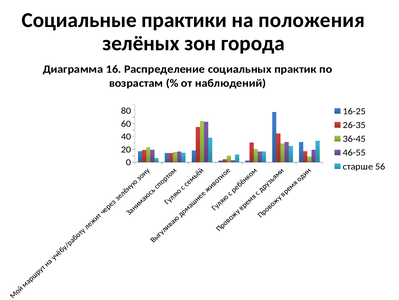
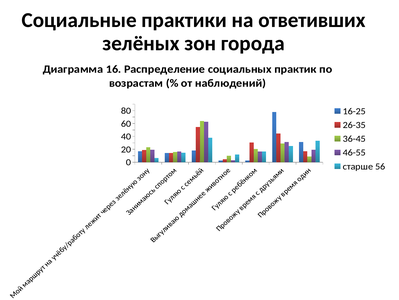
положения: положения -> ответивших (312, 20)
